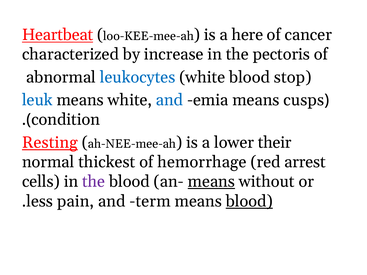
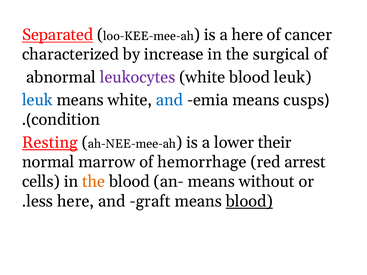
Heartbeat: Heartbeat -> Separated (58, 35)
pectoris: pectoris -> surgical (281, 54)
leukocytes colour: blue -> purple (138, 77)
blood stop: stop -> leuk (293, 77)
thickest: thickest -> marrow (107, 162)
the colour: purple -> orange (94, 182)
means underline: present -> none (211, 182)
less pain: pain -> here (76, 201)
term: term -> graft (150, 201)
